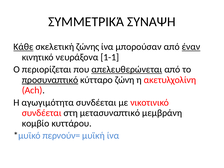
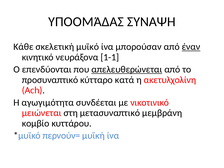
ΣΥΜΜΕΤΡΙΚΆ: ΣΥΜΜΕΤΡΙΚΆ -> ΥΠΟΟΜΆΔΑΣ (86, 22)
Κάθε underline: present -> none (23, 47)
ζώνης: ζώνης -> μυϊκό (88, 47)
περιορίζεται: περιορίζεται -> επενδύονται (47, 69)
προσυναπτικό underline: present -> none (50, 80)
ζώνη: ζώνη -> κατά (125, 80)
συνδέεται: συνδέεται -> μειώνεται (42, 113)
